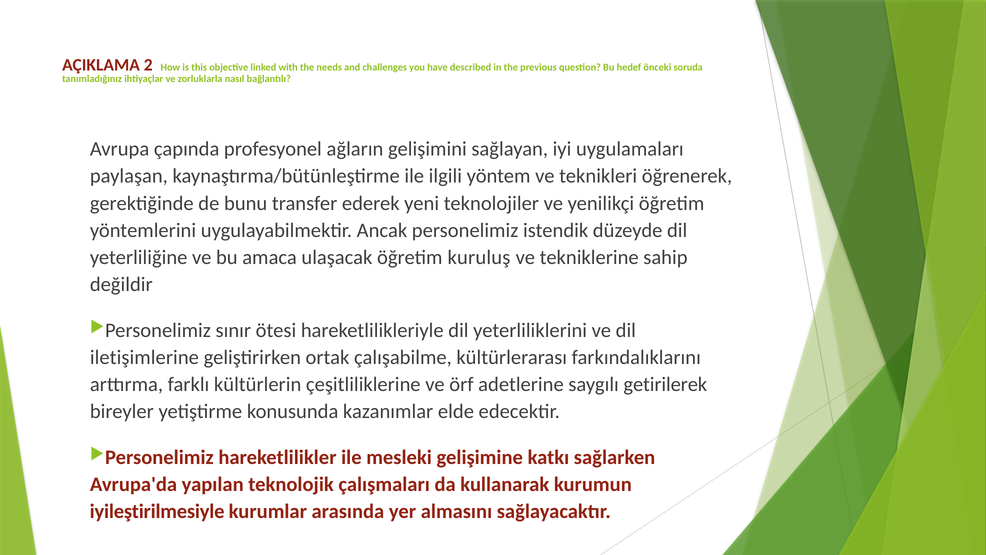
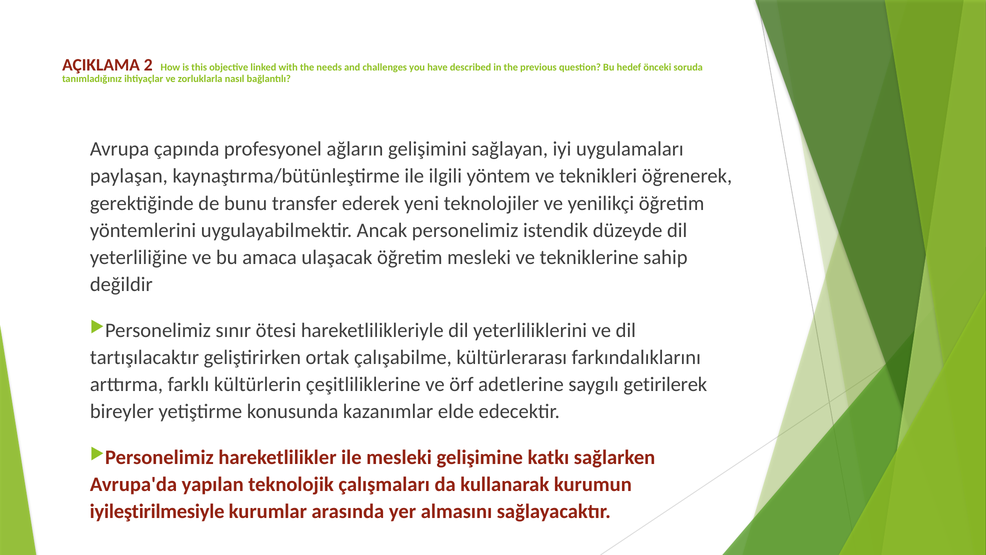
öğretim kuruluş: kuruluş -> mesleki (479, 257)
iletişimlerine: iletişimlerine -> tartışılacaktır (144, 357)
